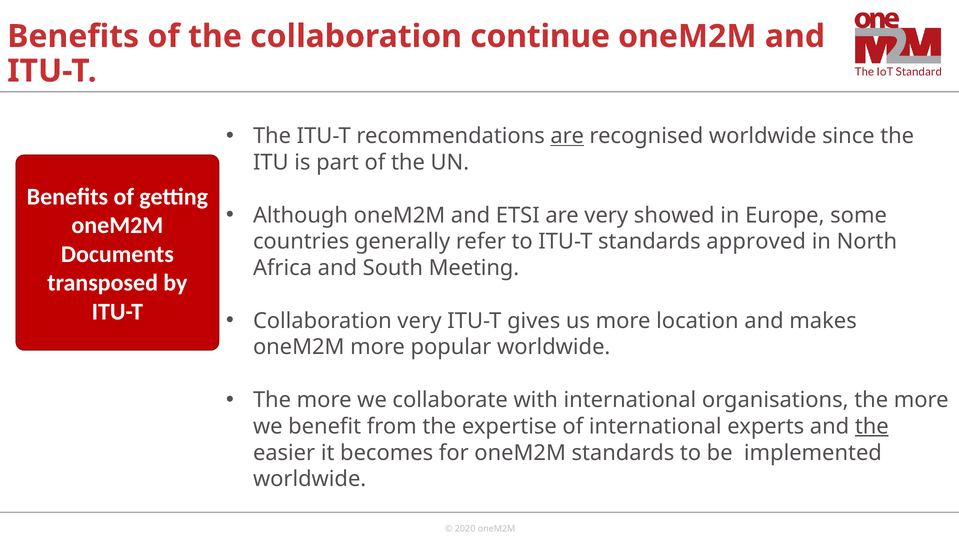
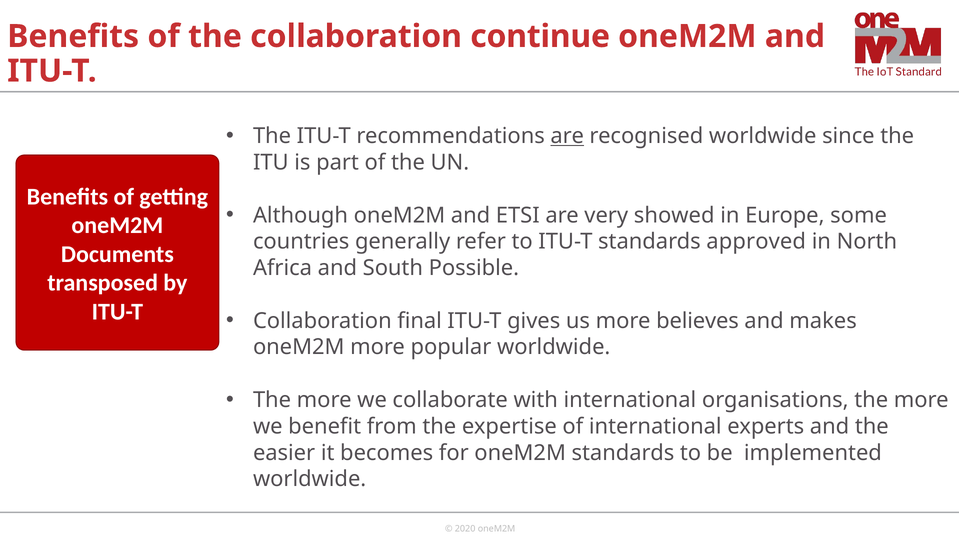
Meeting: Meeting -> Possible (474, 268)
Collaboration very: very -> final (420, 320)
location: location -> believes (697, 320)
the underline: present -> none (872, 426)
